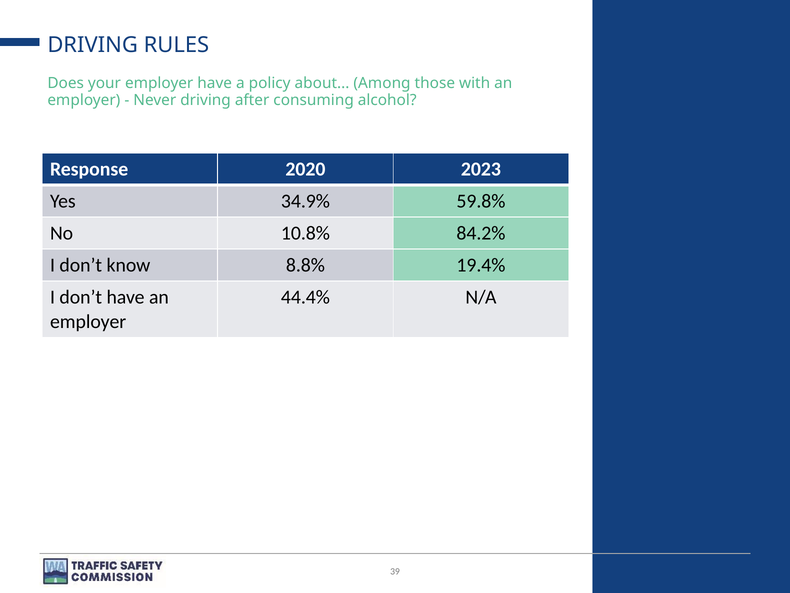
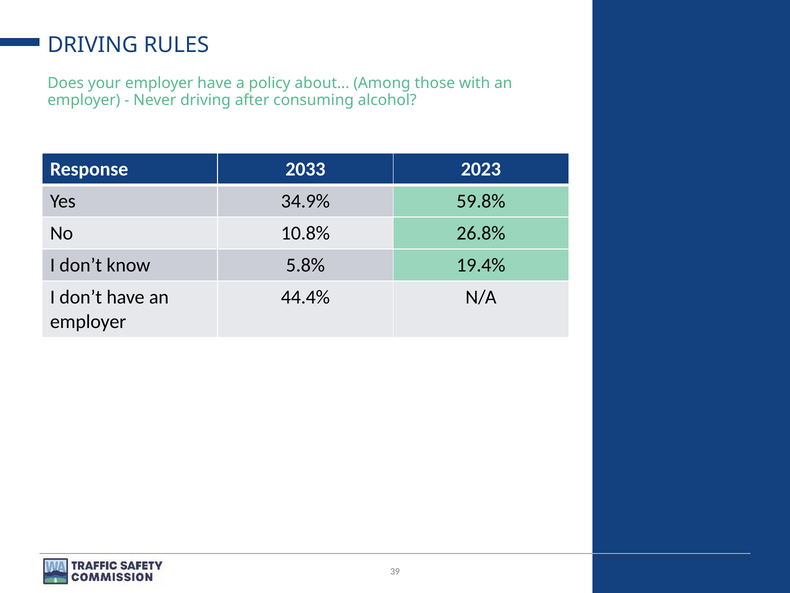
2020: 2020 -> 2033 (305, 169)
84.2%: 84.2% -> 26.8% (481, 233)
8.8%: 8.8% -> 5.8% (305, 265)
